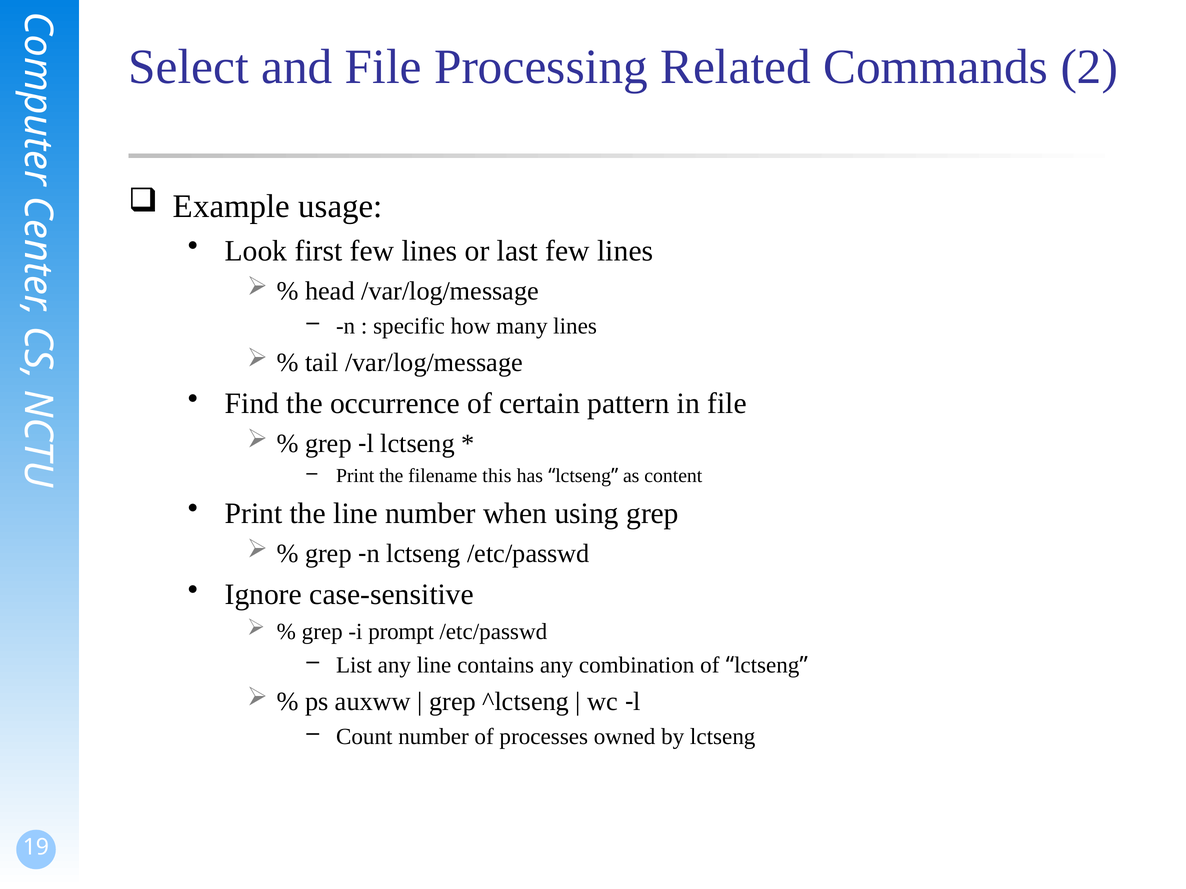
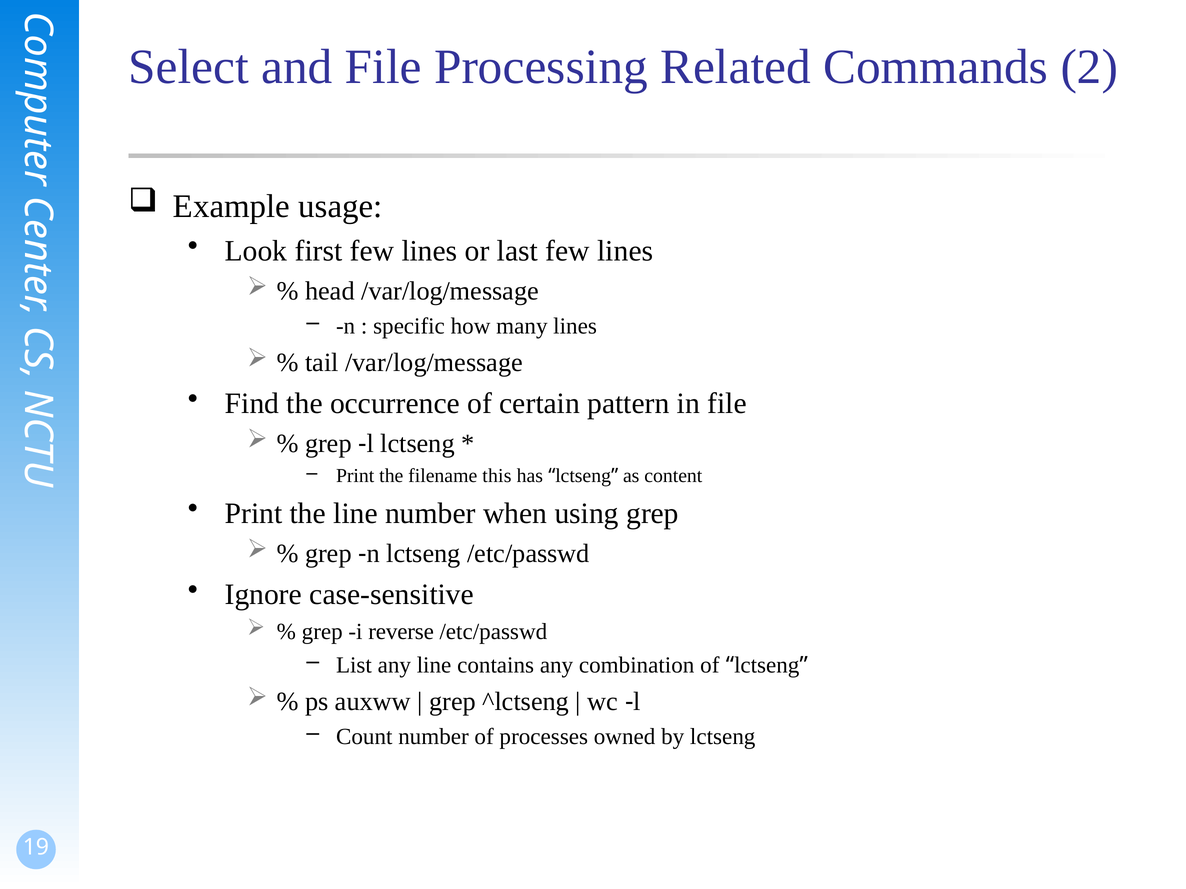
prompt: prompt -> reverse (401, 632)
